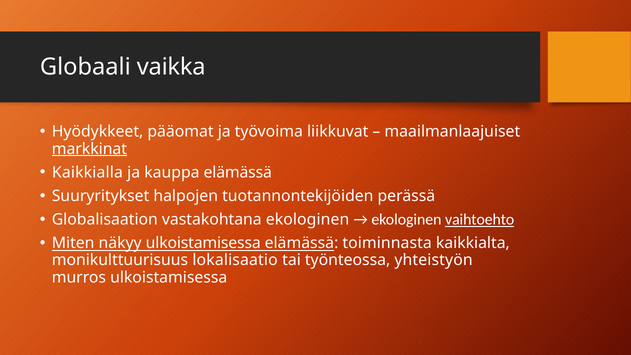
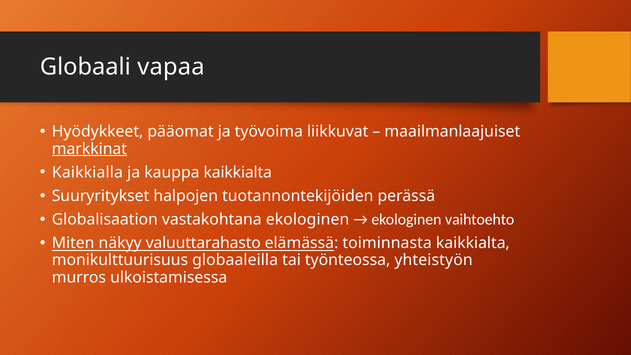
vaikka: vaikka -> vapaa (171, 67)
kauppa elämässä: elämässä -> kaikkialta (238, 172)
vaihtoehto underline: present -> none (480, 220)
näkyy ulkoistamisessa: ulkoistamisessa -> valuuttarahasto (203, 243)
lokalisaatio: lokalisaatio -> globaaleilla (235, 260)
